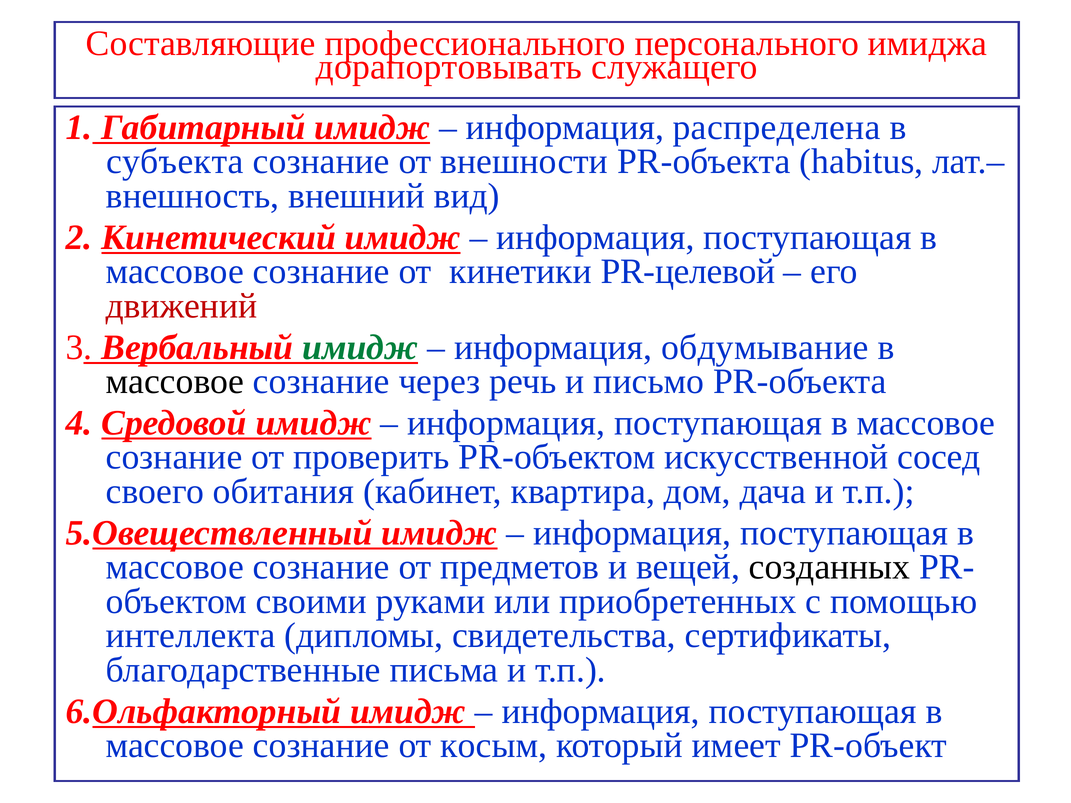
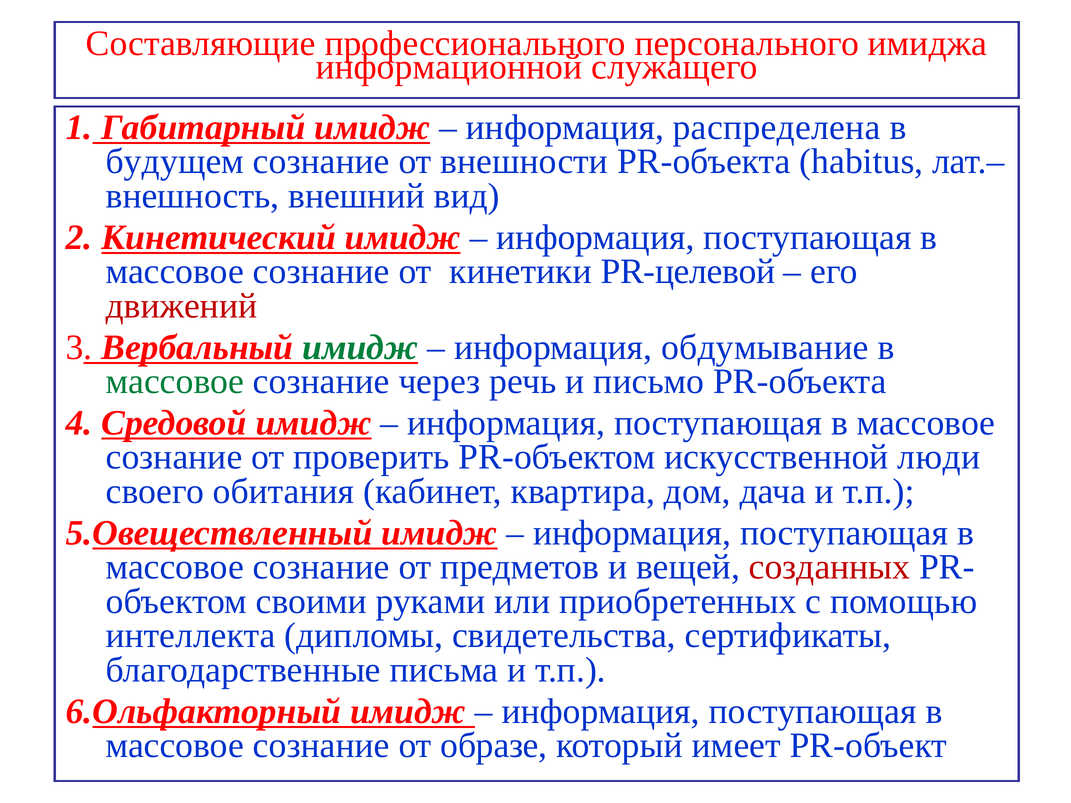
дорапортовывать: дорапортовывать -> информационной (449, 67)
субъекта: субъекта -> будущем (175, 162)
массовое colour: black -> green (175, 382)
сосед: сосед -> люди (939, 457)
созданных colour: black -> red (830, 567)
косым: косым -> образе (494, 746)
